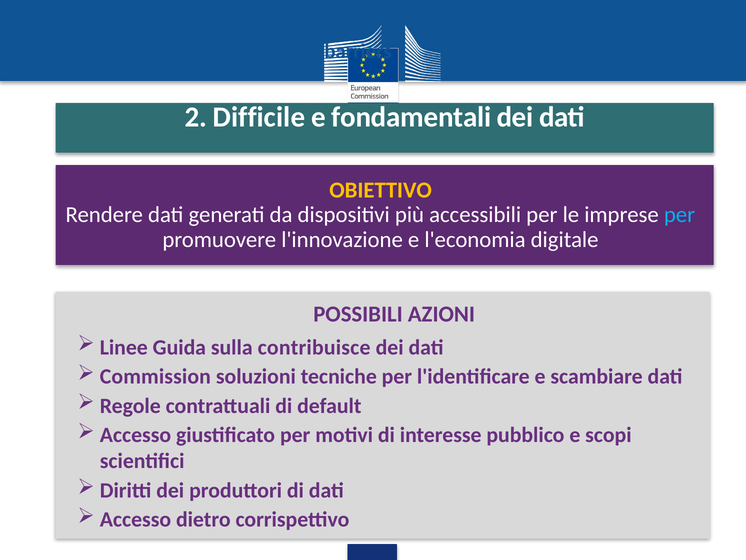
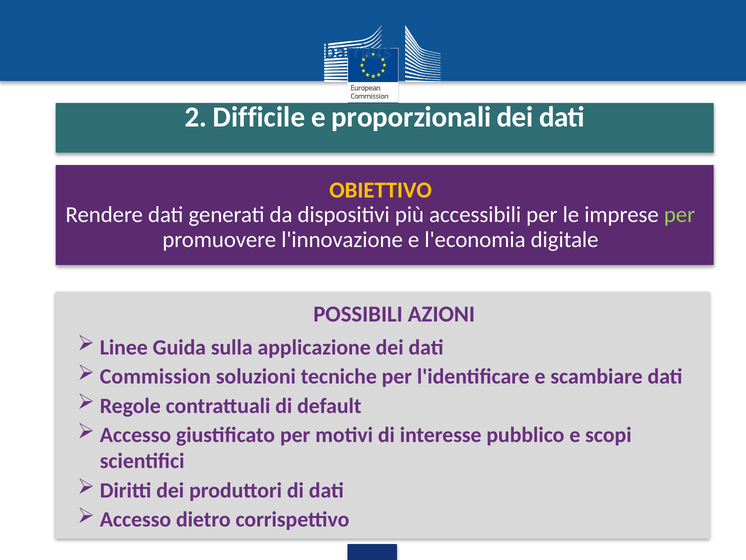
fondamentali: fondamentali -> proporzionali (411, 117)
per colour: light blue -> light green (679, 215)
contribuisce: contribuisce -> applicazione (314, 347)
